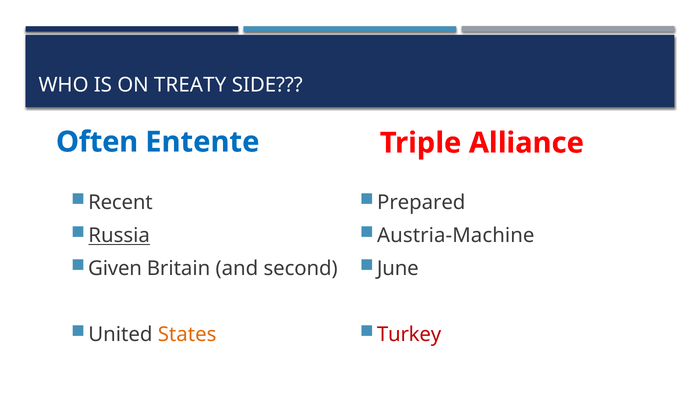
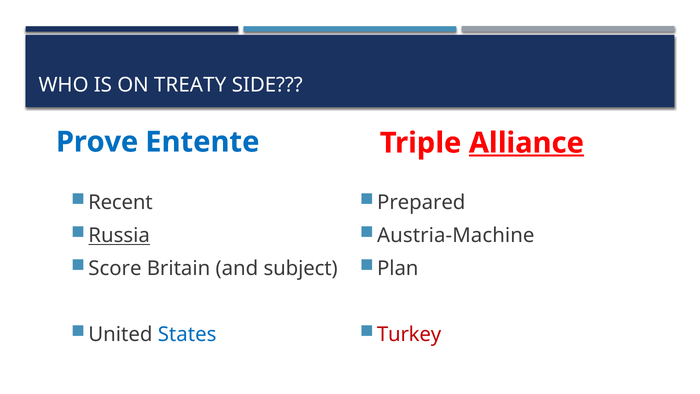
Often: Often -> Prove (97, 142)
Alliance underline: none -> present (526, 143)
Given: Given -> Score (115, 268)
second: second -> subject (301, 268)
June: June -> Plan (398, 268)
States colour: orange -> blue (187, 334)
